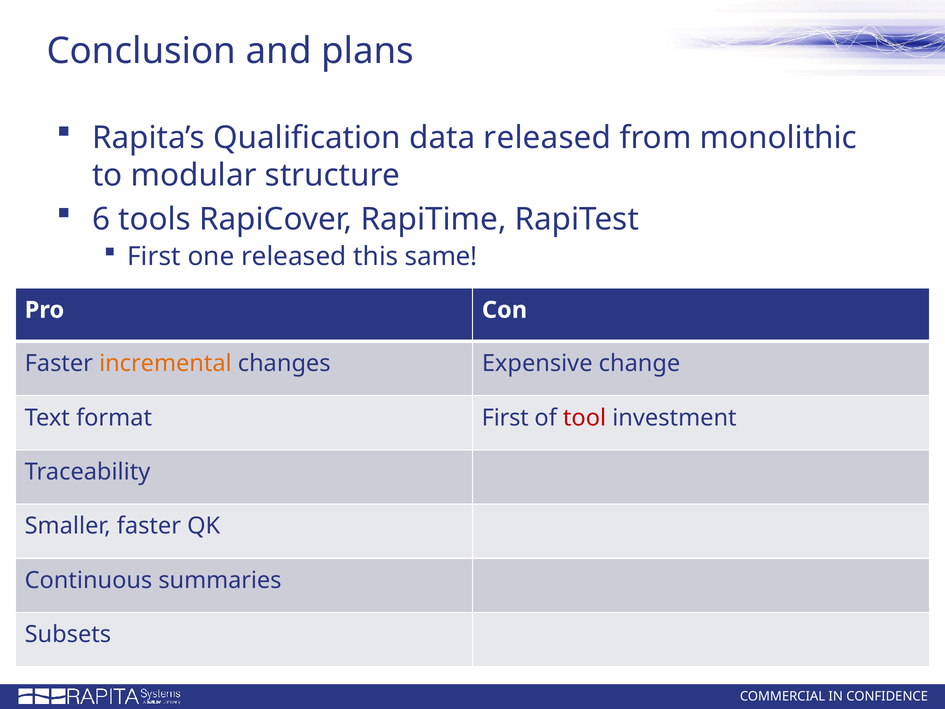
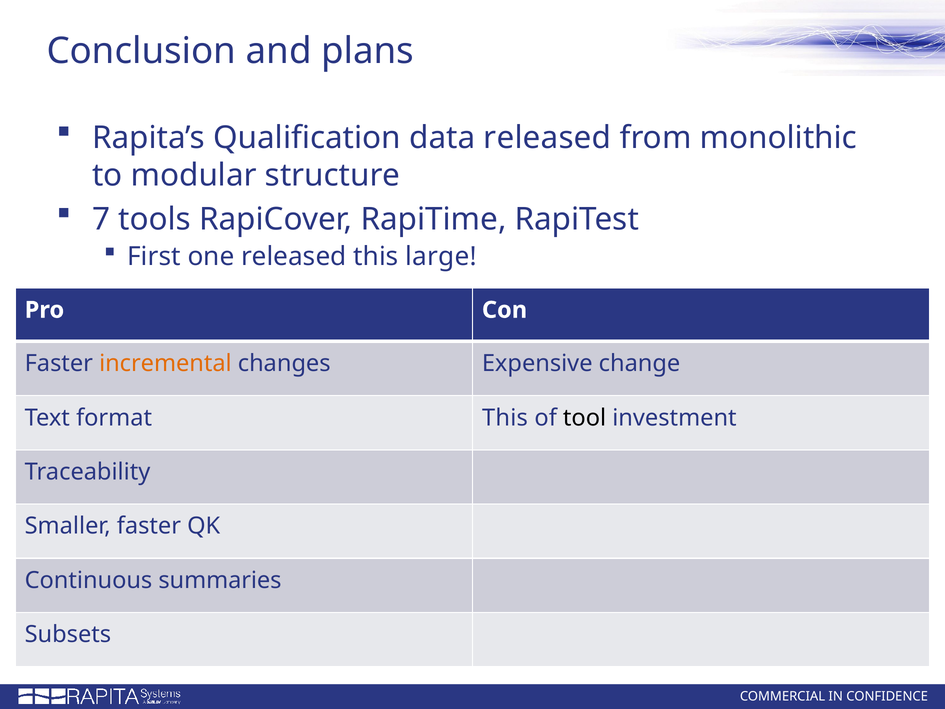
6: 6 -> 7 (101, 219)
same: same -> large (441, 256)
format First: First -> This (505, 418)
tool colour: red -> black (585, 418)
